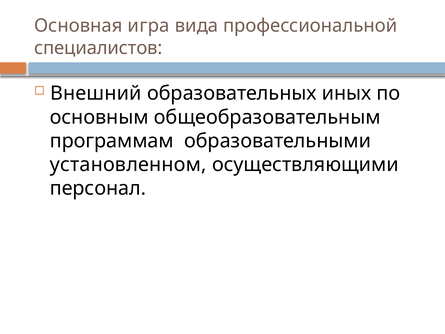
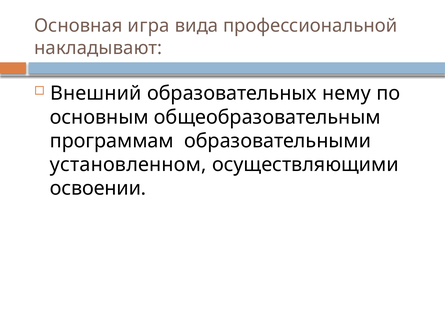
специалистов: специалистов -> накладывают (98, 48)
иных: иных -> нему (346, 93)
персонал: персонал -> освоении (98, 188)
